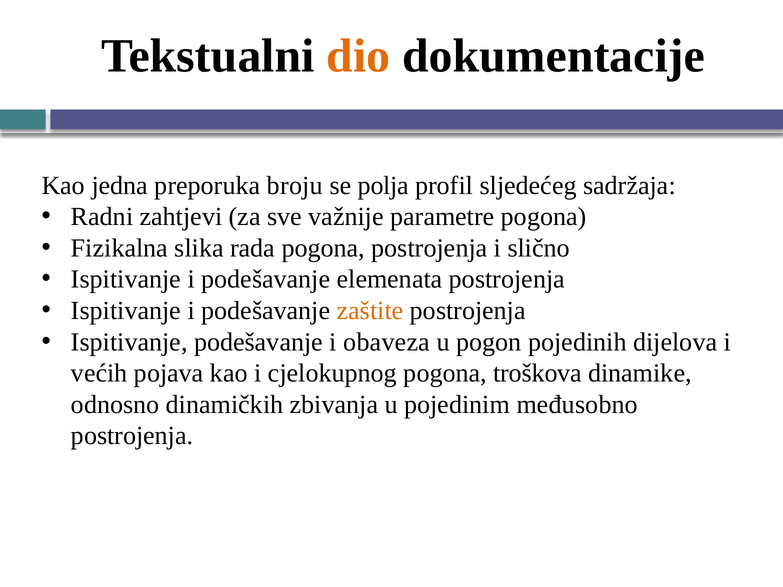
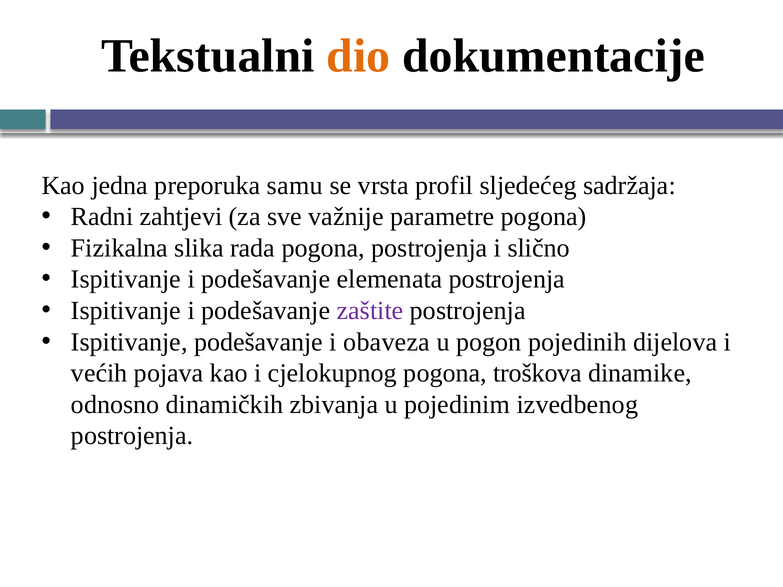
broju: broju -> samu (295, 185)
polja: polja -> vrsta (383, 185)
zaštite colour: orange -> purple (370, 311)
međusobno: međusobno -> izvedbenog (577, 405)
